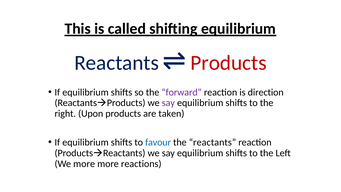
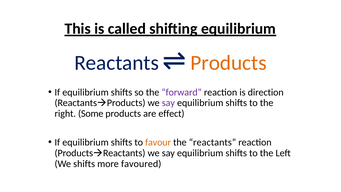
Products colour: red -> orange (229, 63)
Upon: Upon -> Some (91, 114)
taken: taken -> effect (171, 114)
favour colour: blue -> orange (158, 142)
We more: more -> shifts (84, 164)
reactions: reactions -> favoured (141, 164)
